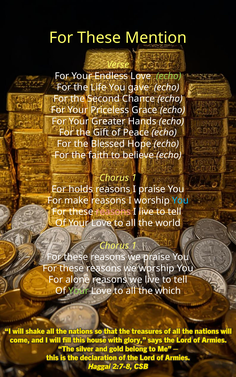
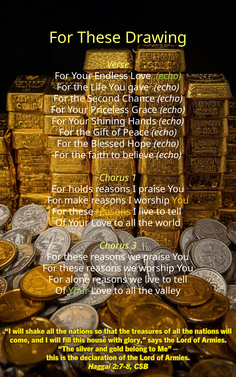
Mention: Mention -> Drawing (156, 38)
Greater: Greater -> Shining (108, 121)
You colour: light blue -> yellow (180, 201)
reasons colour: pink -> yellow (113, 212)
1: 1 -> 3 (134, 246)
which: which -> valley (168, 291)
